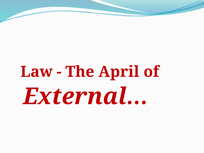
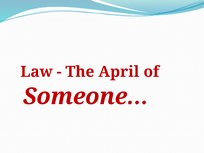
External…: External… -> Someone… (86, 96)
